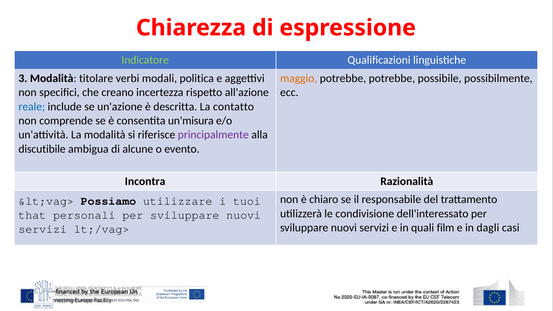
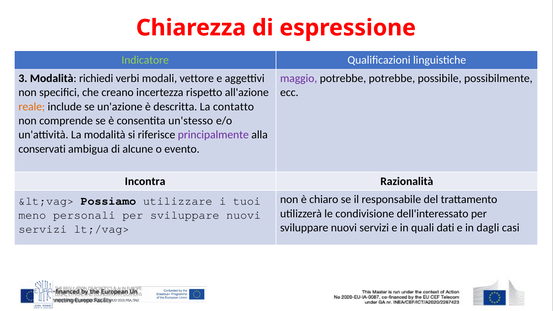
titolare: titolare -> richiedi (96, 78)
politica: politica -> vettore (197, 78)
maggio colour: orange -> purple (299, 78)
reale colour: blue -> orange (32, 107)
un'misura: un'misura -> un'stesso (191, 121)
discutibile: discutibile -> conservati (42, 149)
that: that -> meno (32, 215)
film: film -> dati (446, 228)
